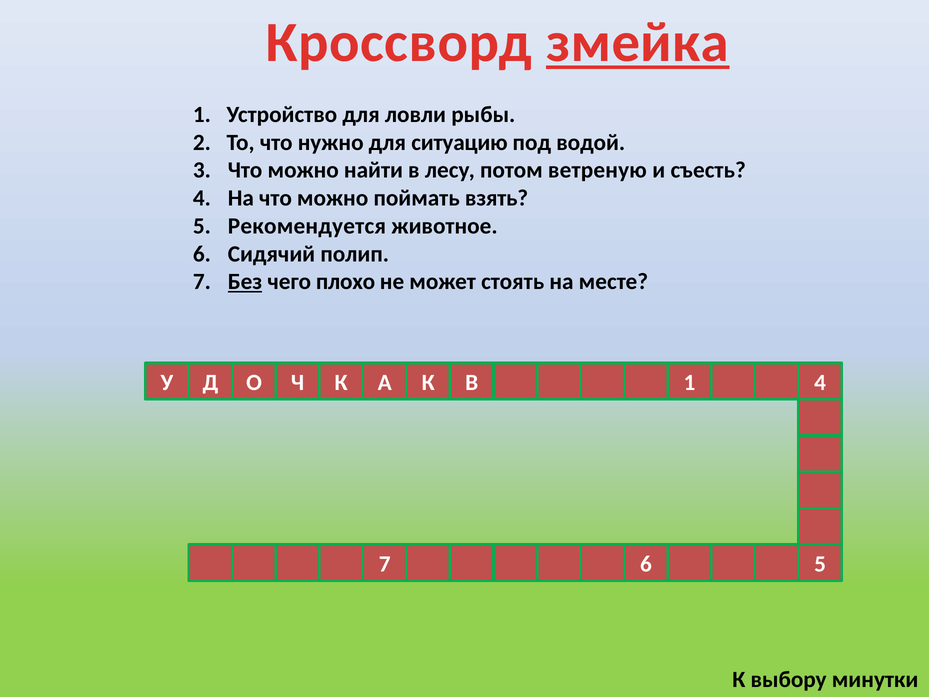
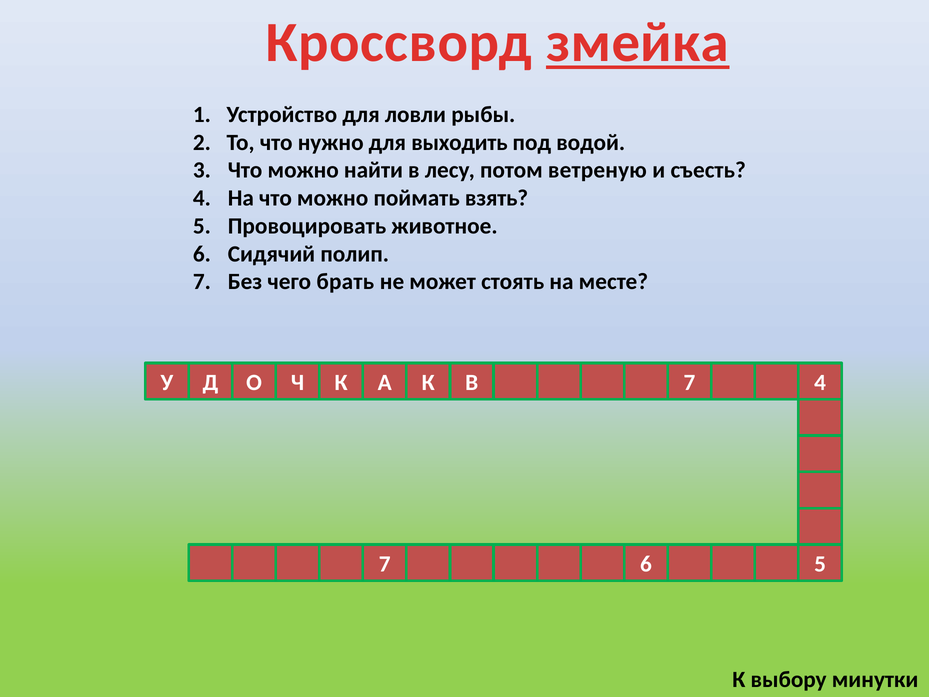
ситуацию: ситуацию -> выходить (459, 142)
Рекомендуется: Рекомендуется -> Провоцировать (307, 226)
Без underline: present -> none (245, 282)
плохо: плохо -> брать (345, 282)
В 1: 1 -> 7 (689, 383)
